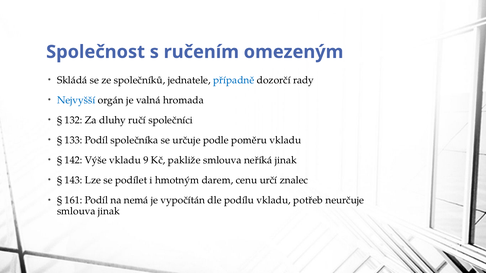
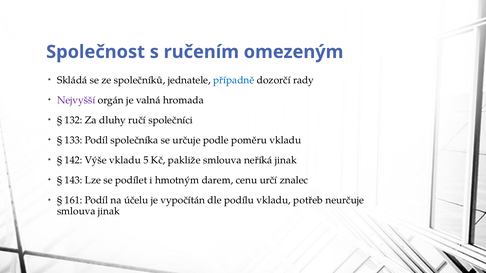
Nejvyšší colour: blue -> purple (76, 100)
9: 9 -> 5 (146, 160)
nemá: nemá -> účelu (136, 200)
